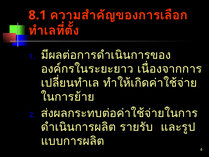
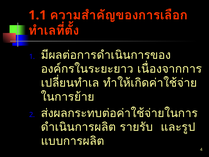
8.1: 8.1 -> 1.1 (37, 15)
